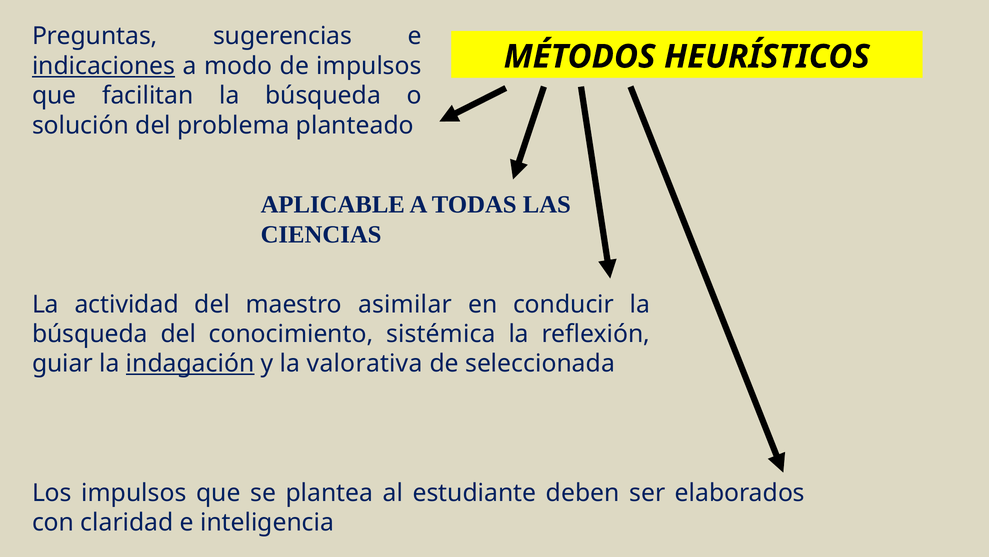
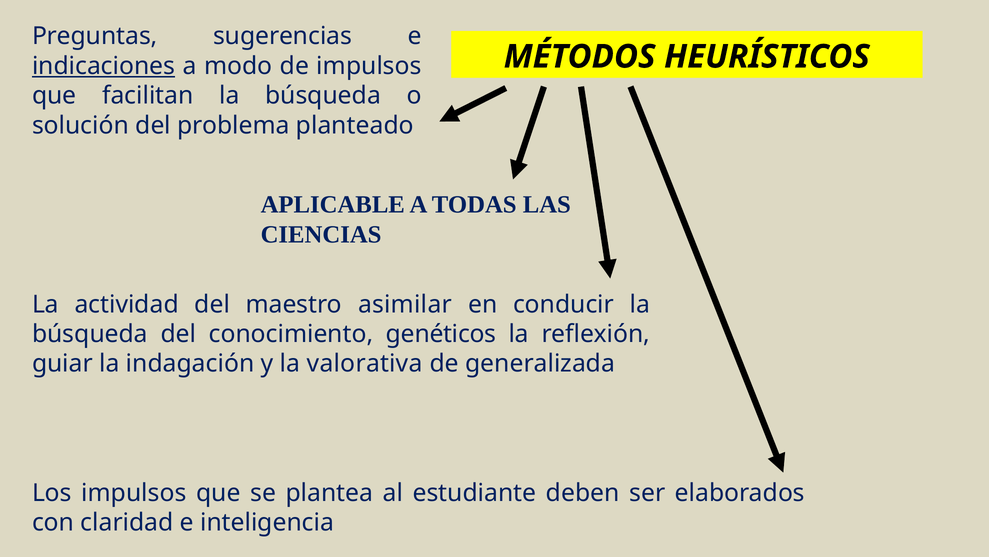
sistémica: sistémica -> genéticos (441, 334)
indagación underline: present -> none (190, 363)
seleccionada: seleccionada -> generalizada (540, 363)
